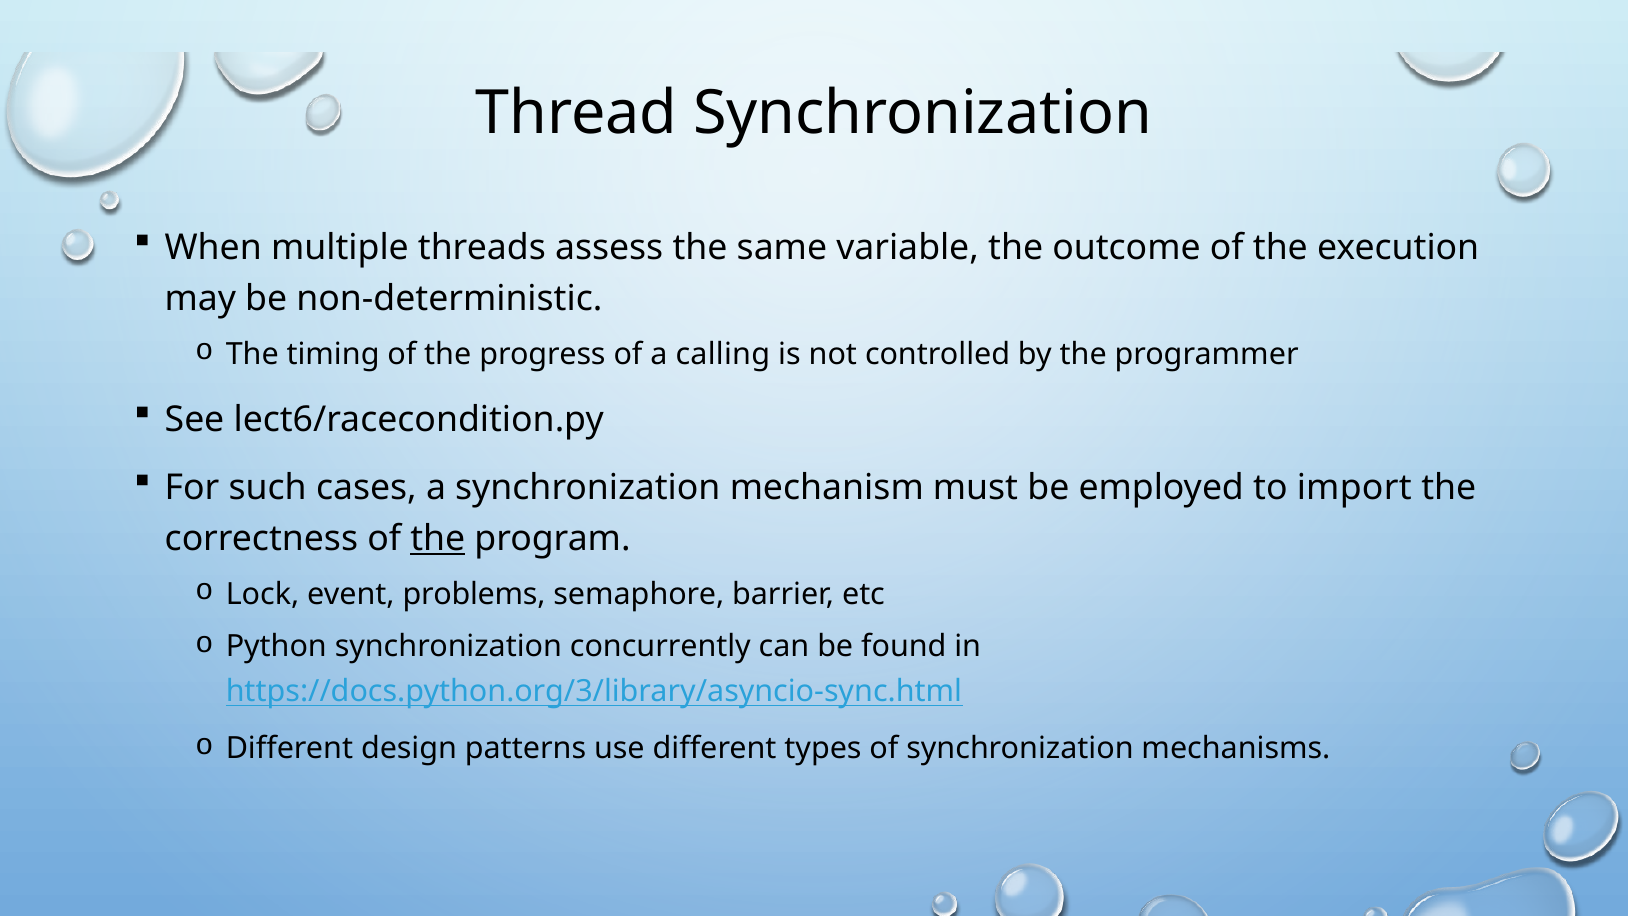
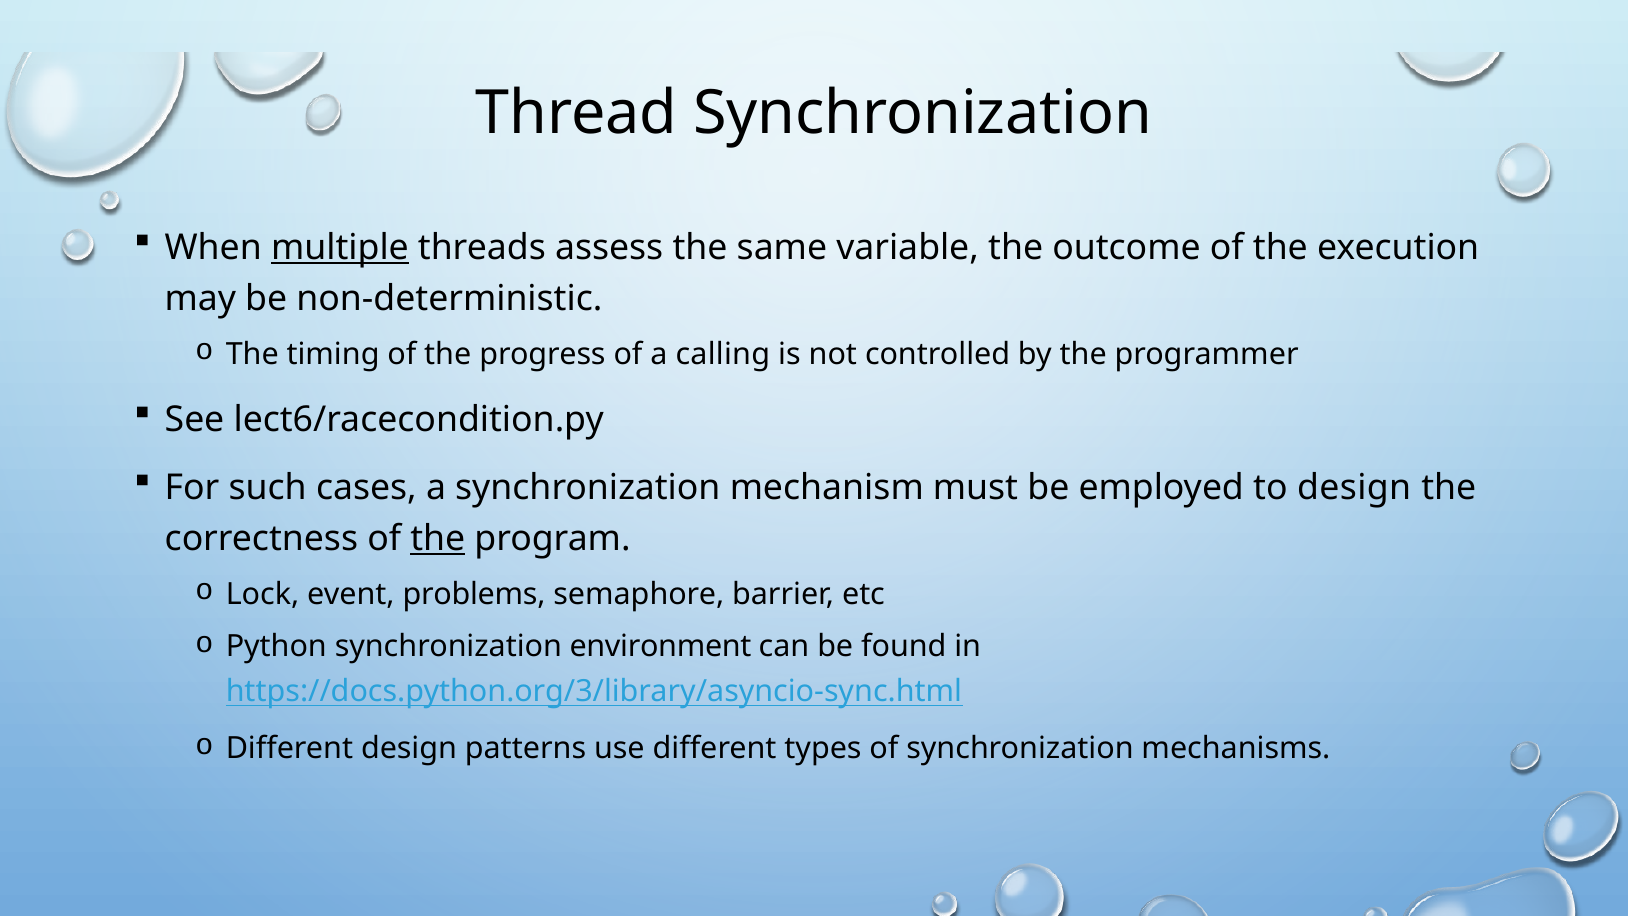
multiple underline: none -> present (340, 248)
to import: import -> design (1354, 488)
concurrently: concurrently -> environment (661, 646)
